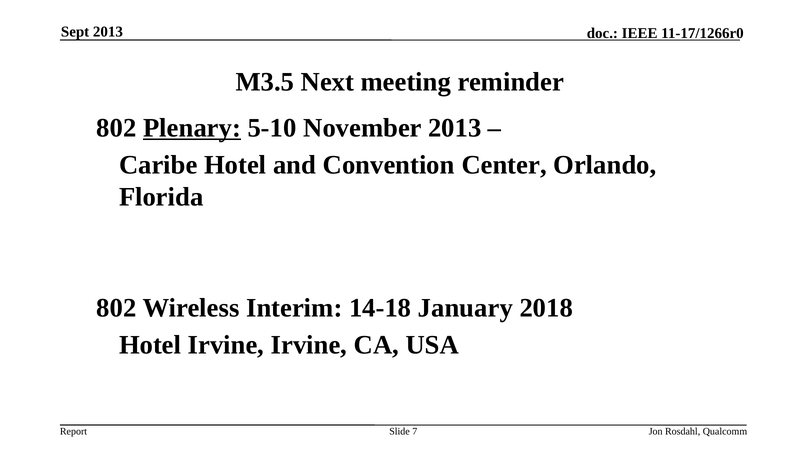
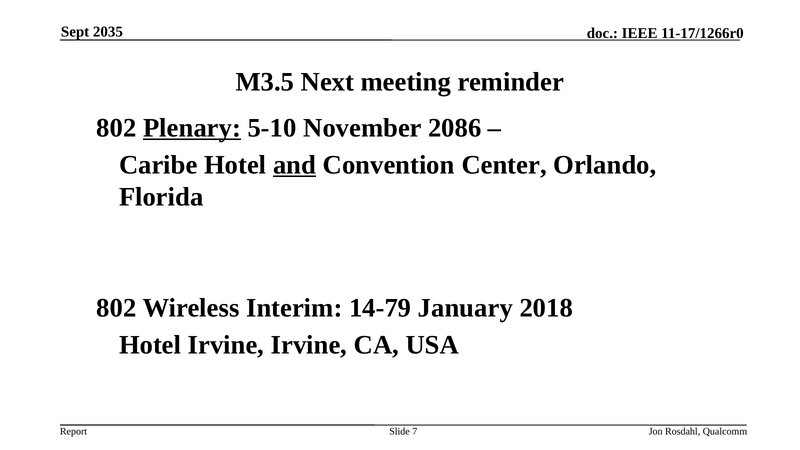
Sept 2013: 2013 -> 2035 (108, 32)
November 2013: 2013 -> 2086 (455, 128)
and underline: none -> present (295, 165)
14-18: 14-18 -> 14-79 (380, 308)
